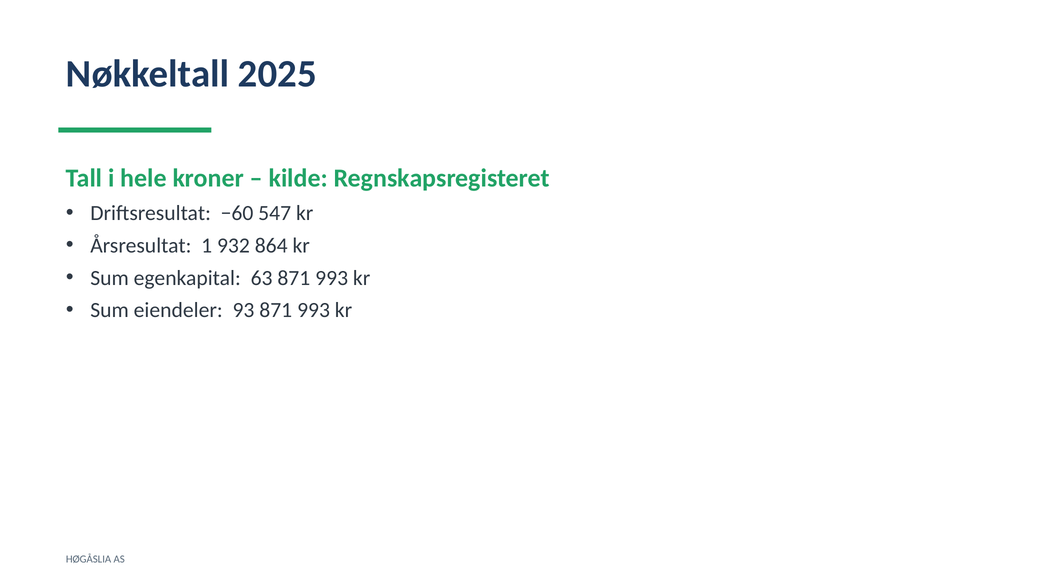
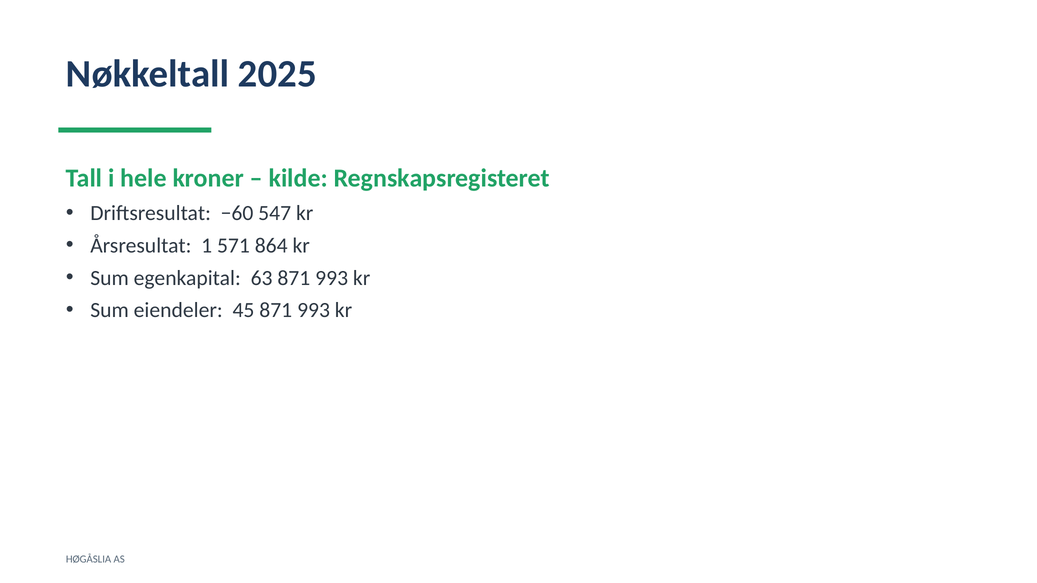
932: 932 -> 571 (233, 246)
93: 93 -> 45 (243, 311)
